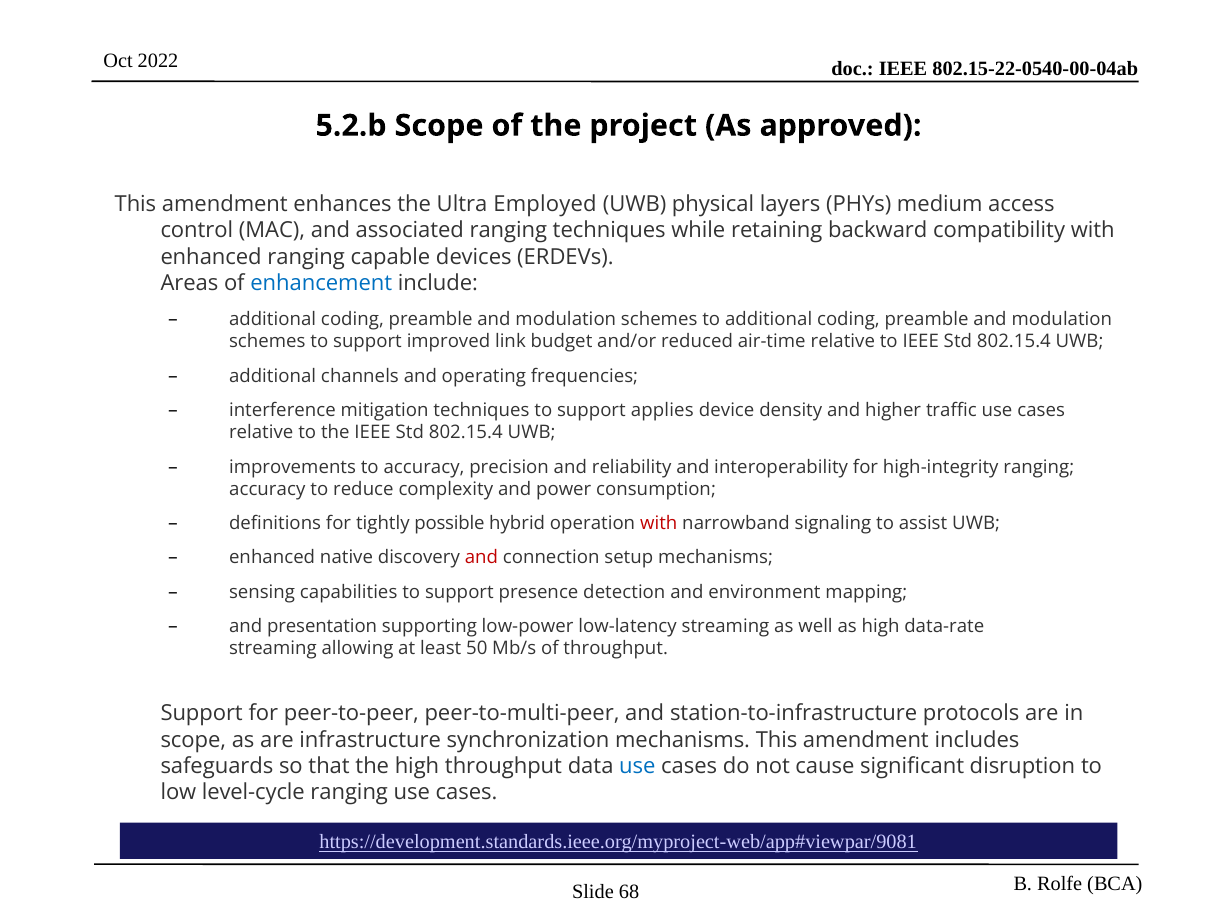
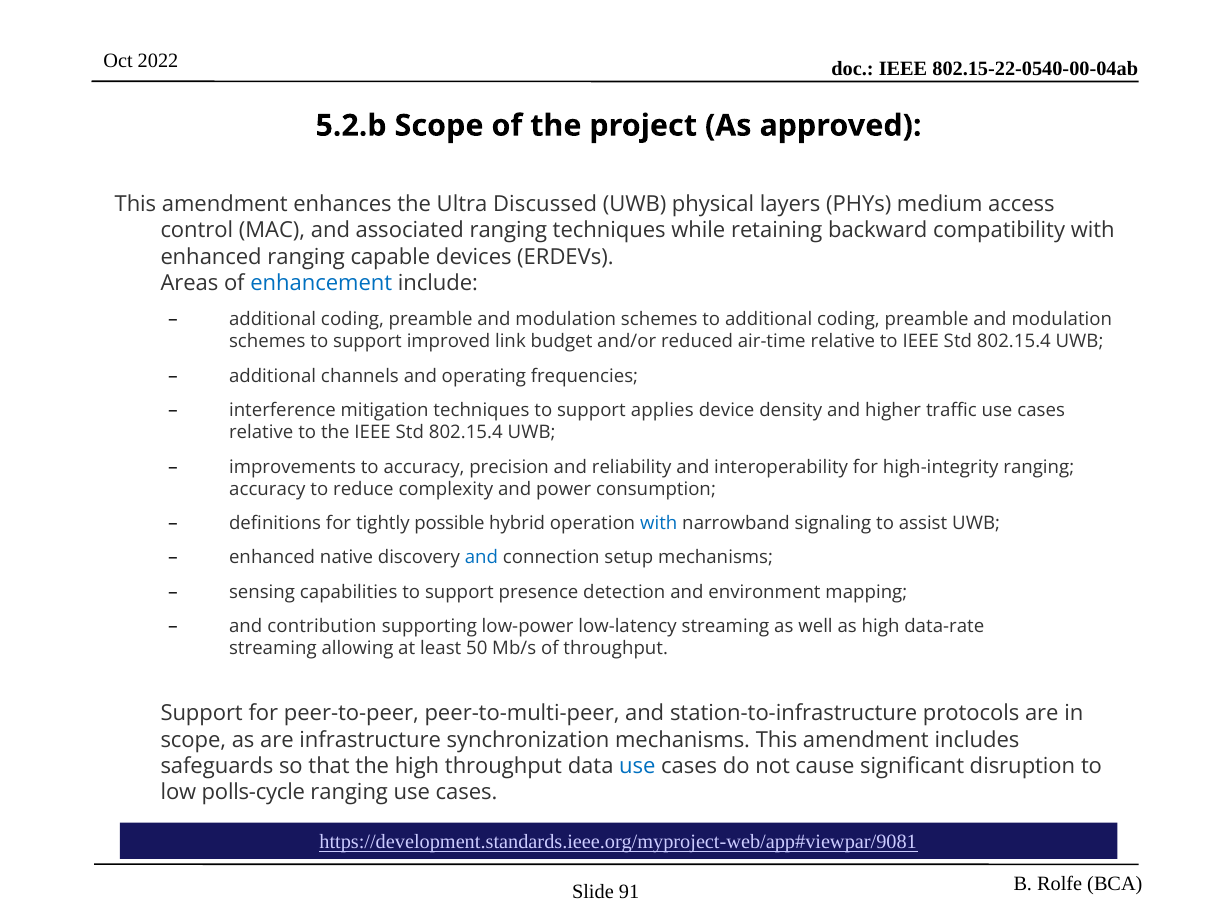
Employed: Employed -> Discussed (545, 204)
with colour: red -> blue (659, 523)
and colour: red -> blue (481, 558)
presentation: presentation -> contribution (322, 626)
level-cycle: level-cycle -> polls-cycle (253, 793)
68: 68 -> 91 (629, 892)
